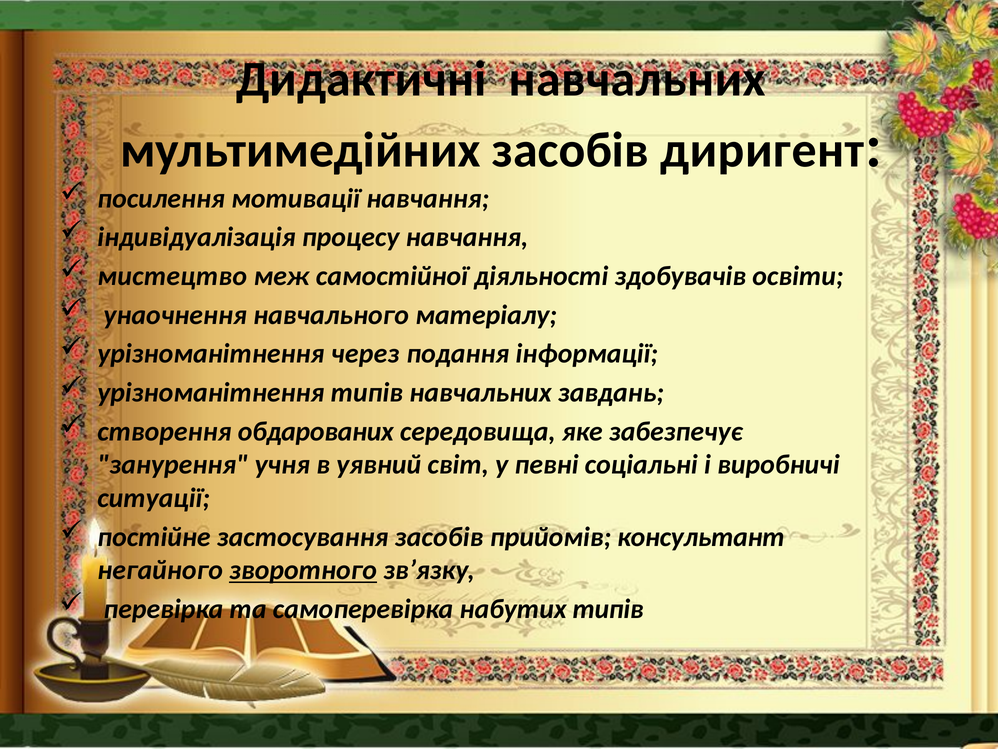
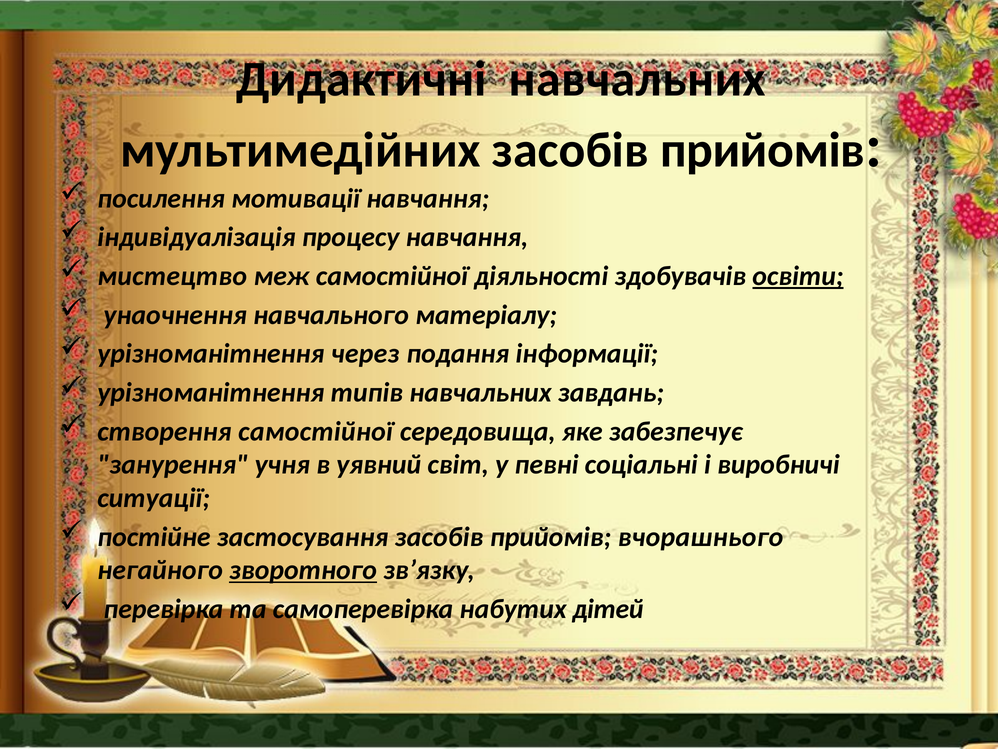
мультимедійних засобів диригент: диригент -> прийомів (763, 150)
освіти underline: none -> present (798, 276)
створення обдарованих: обдарованих -> самостійної (316, 431)
консультант: консультант -> вчорашнього (701, 537)
набутих типів: типів -> дітей (608, 609)
